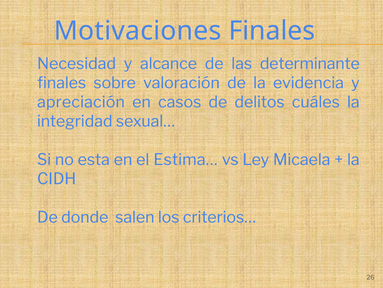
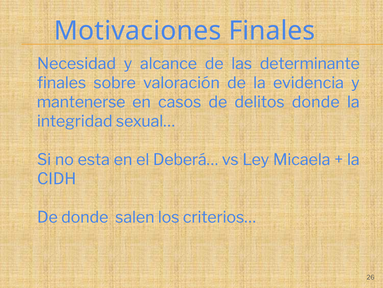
apreciación: apreciación -> mantenerse (81, 102)
delitos cuáles: cuáles -> donde (316, 102)
Estima…: Estima… -> Deberá… (186, 159)
